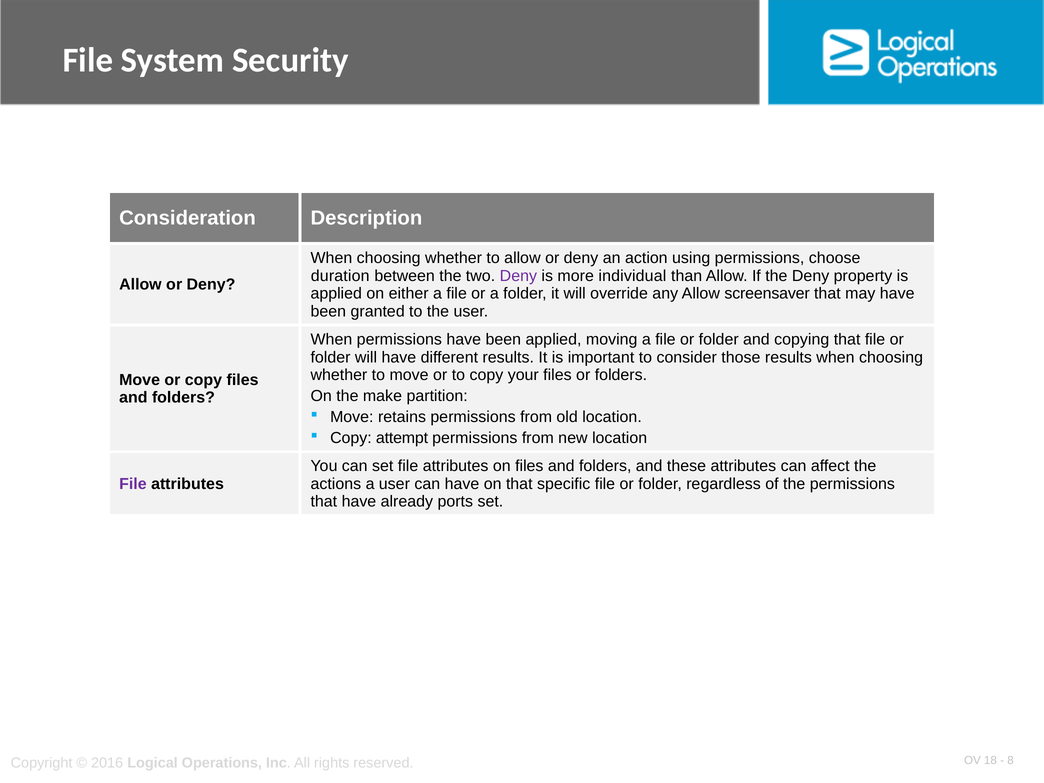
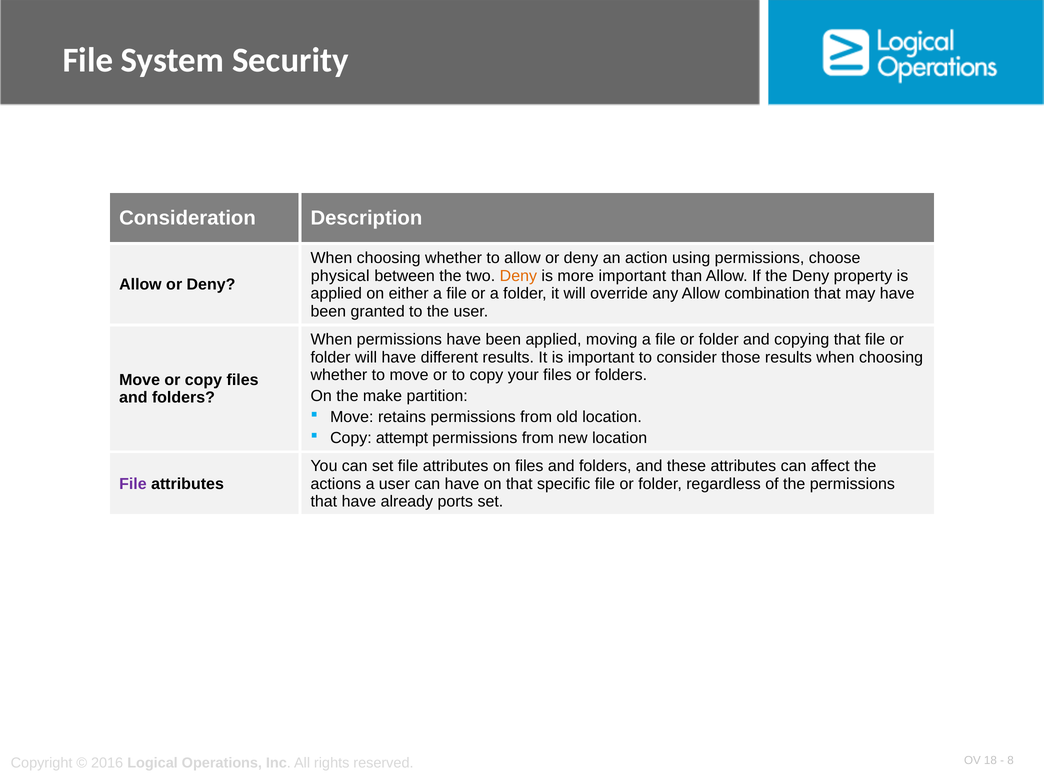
duration: duration -> physical (340, 276)
Deny colour: purple -> orange (518, 276)
more individual: individual -> important (632, 276)
screensaver: screensaver -> combination (767, 294)
